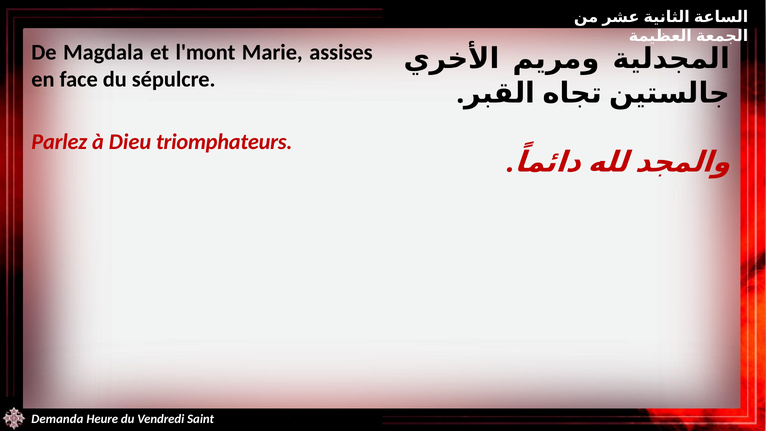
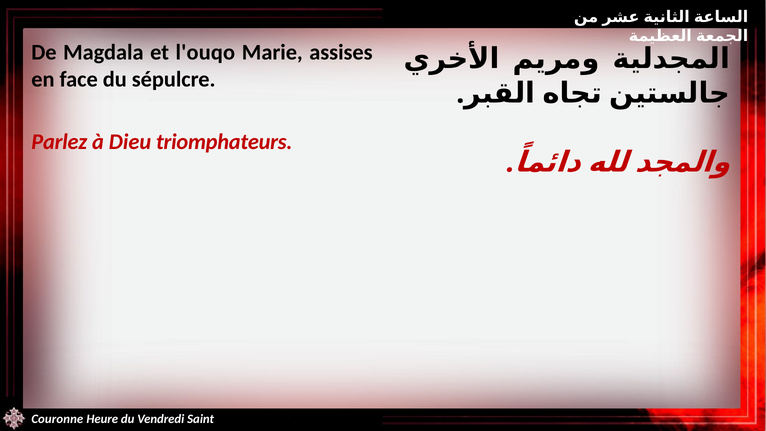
l'mont: l'mont -> l'ouqo (205, 52)
Demanda: Demanda -> Couronne (57, 419)
